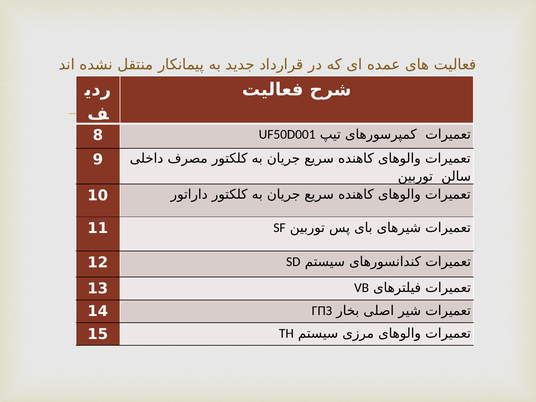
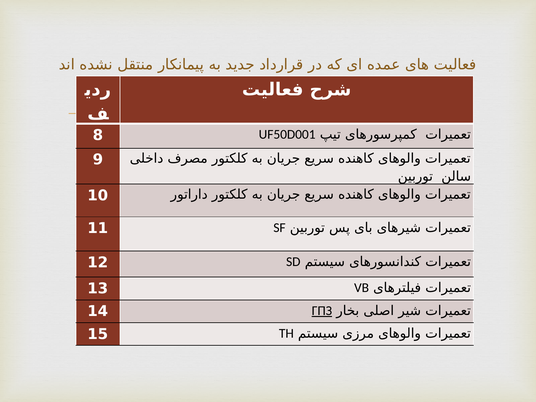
ГПЗ underline: none -> present (322, 311)
